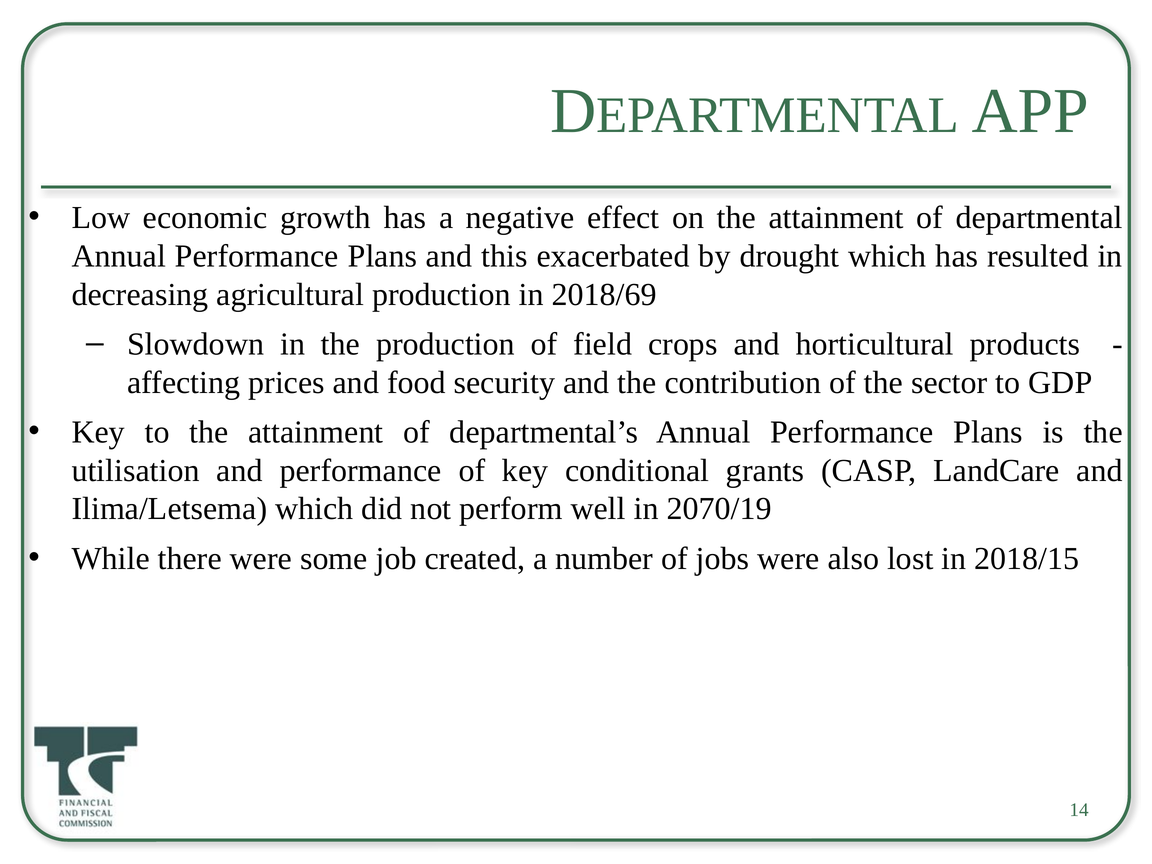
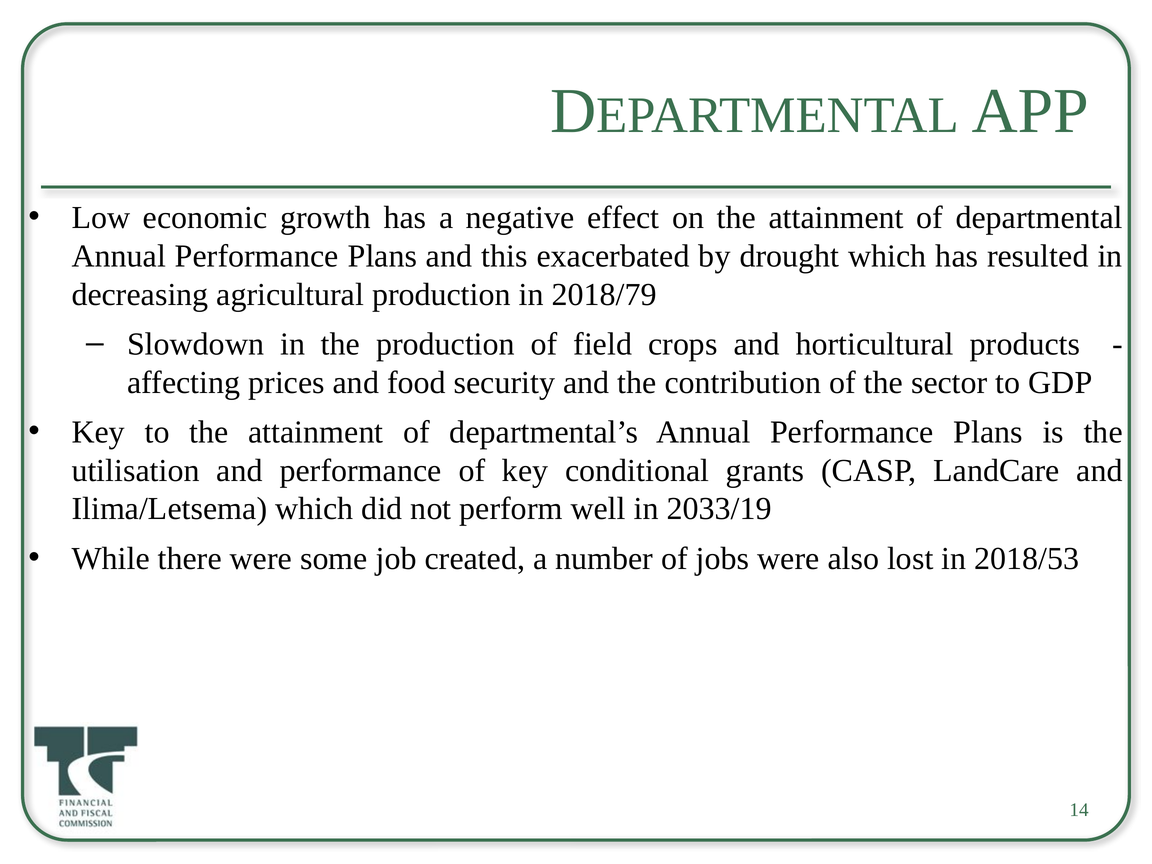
2018/69: 2018/69 -> 2018/79 (604, 294)
2070/19: 2070/19 -> 2033/19 (719, 509)
2018/15: 2018/15 -> 2018/53 (1027, 559)
